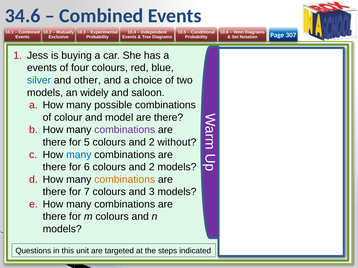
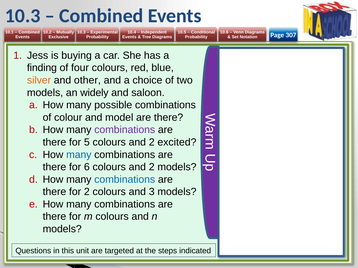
34.6: 34.6 -> 10.3 (23, 16)
events: events -> finding (42, 68)
silver colour: blue -> orange (39, 80)
without: without -> excited (177, 142)
combinations colour: orange -> blue (125, 180)
for 7: 7 -> 2 (87, 192)
